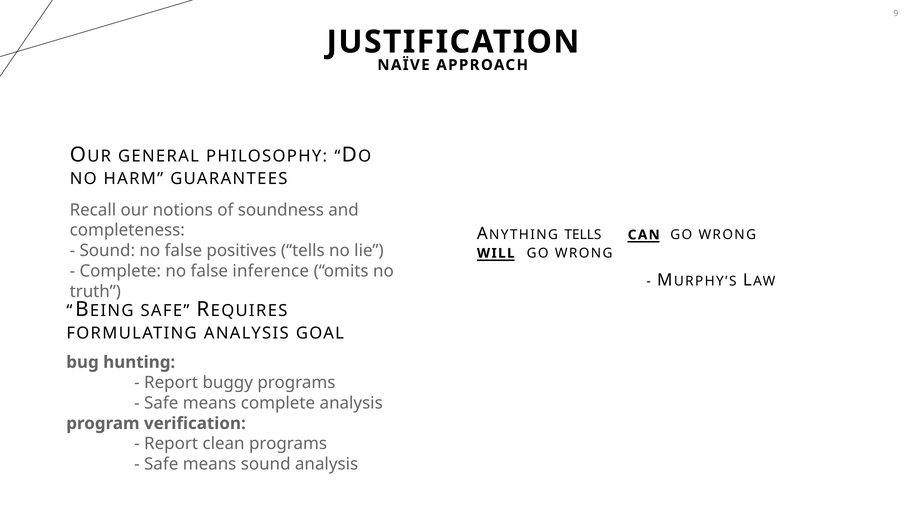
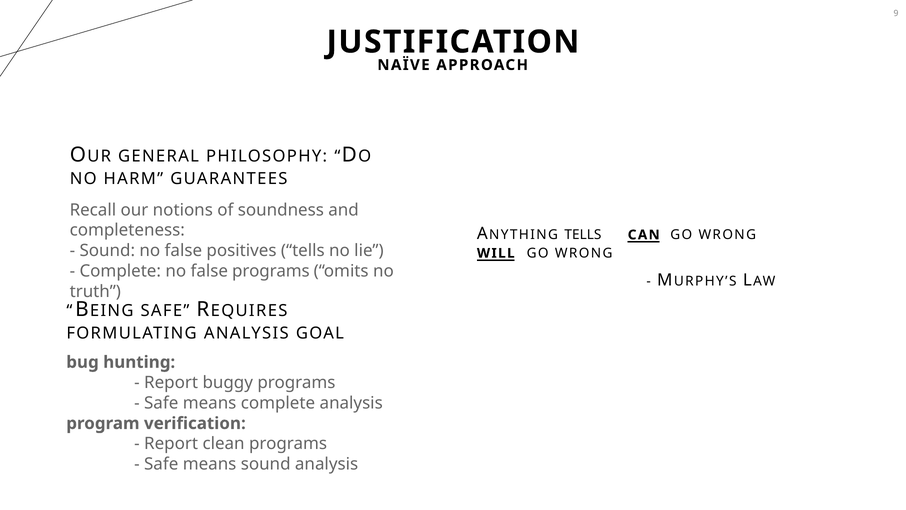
false inference: inference -> programs (271, 271)
